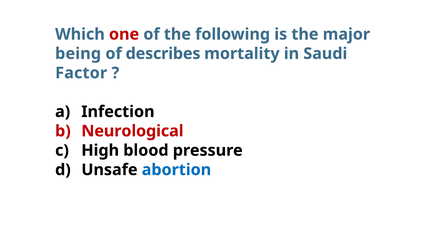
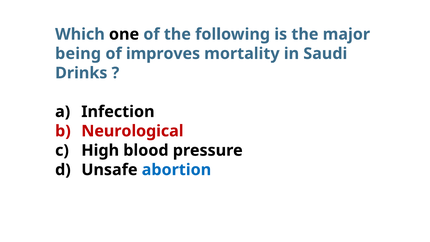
one colour: red -> black (124, 34)
describes: describes -> improves (163, 54)
Factor: Factor -> Drinks (81, 73)
